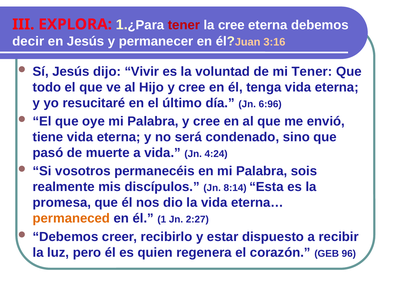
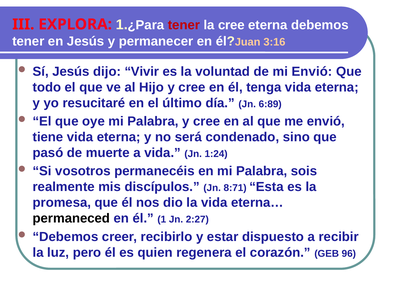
decir: decir -> tener (28, 41)
mi Tener: Tener -> Envió (312, 72)
6:96: 6:96 -> 6:89 (270, 104)
4:24: 4:24 -> 1:24 (216, 154)
8:14: 8:14 -> 8:71 (235, 188)
permaneced colour: orange -> black (71, 219)
